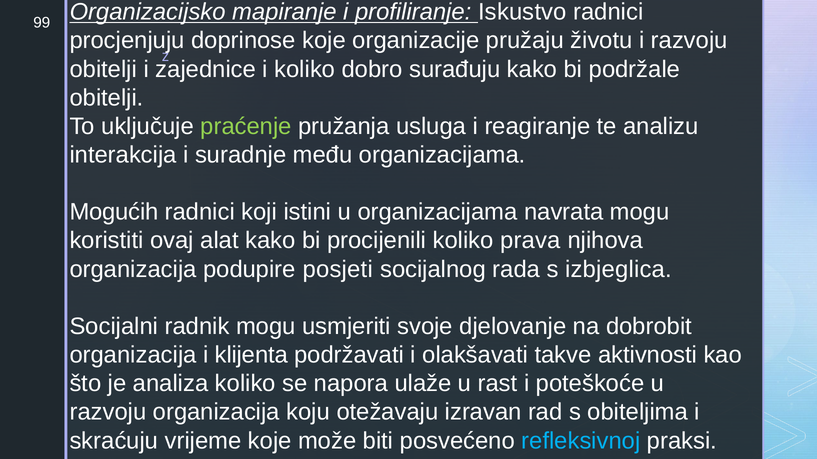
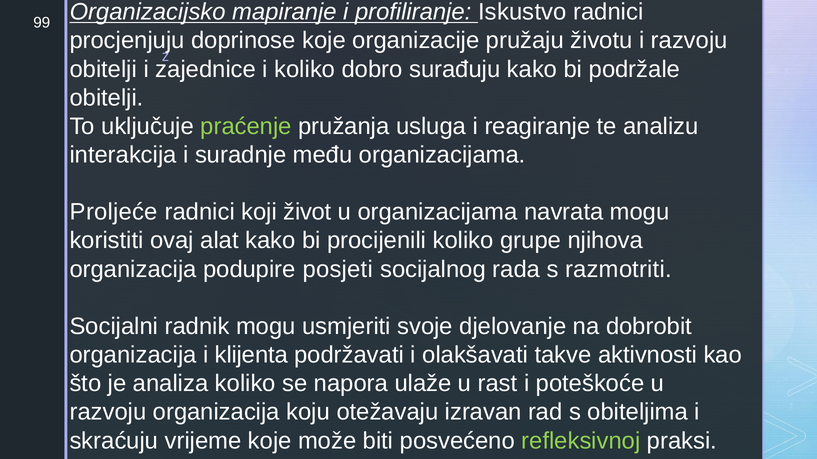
Mogućih: Mogućih -> Proljeće (114, 212)
istini: istini -> život (307, 212)
prava: prava -> grupe (531, 241)
izbjeglica: izbjeglica -> razmotriti (619, 270)
refleksivnoj colour: light blue -> light green (581, 441)
